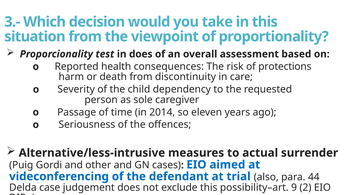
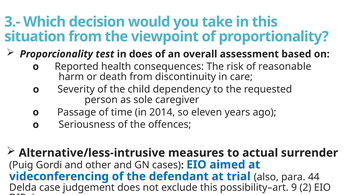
protections: protections -> reasonable (285, 66)
